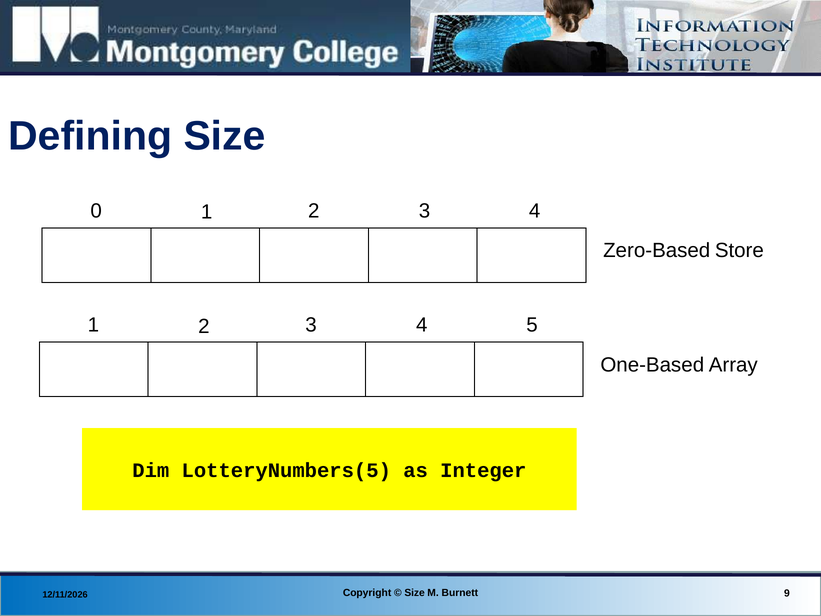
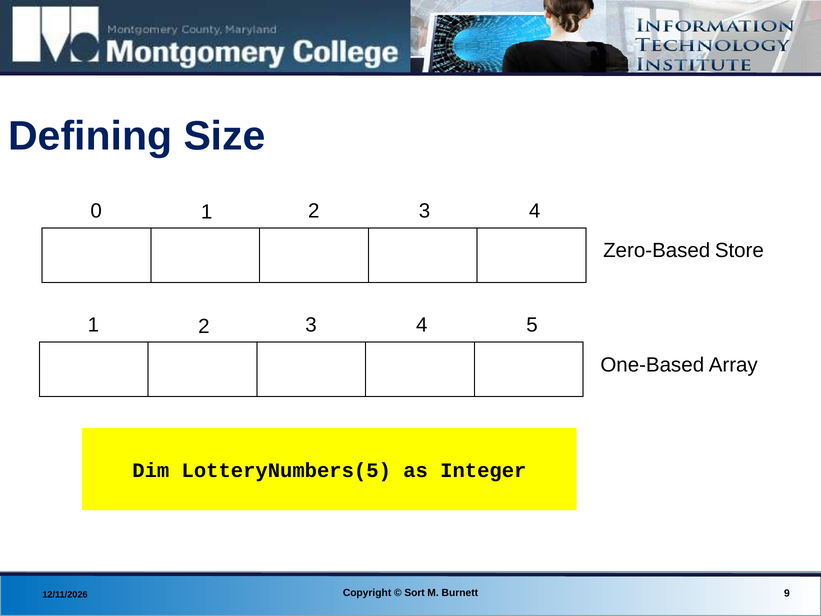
Size: Size -> Sort (415, 593)
